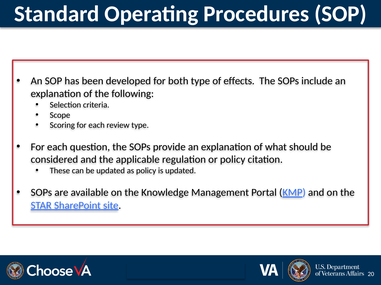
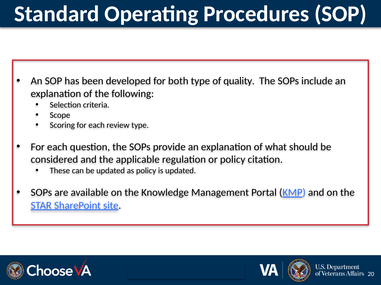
effects: effects -> quality (239, 81)
